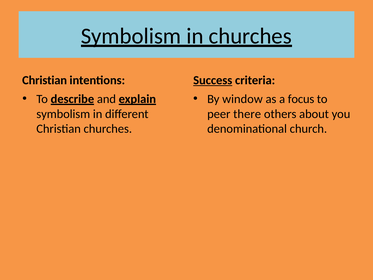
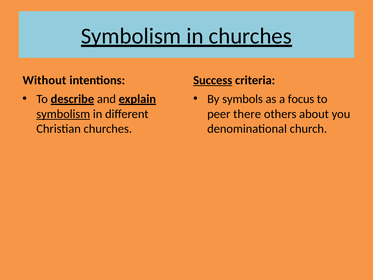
Christian: Christian -> Without (44, 80)
window: window -> symbols (243, 99)
symbolism underline: none -> present (63, 114)
